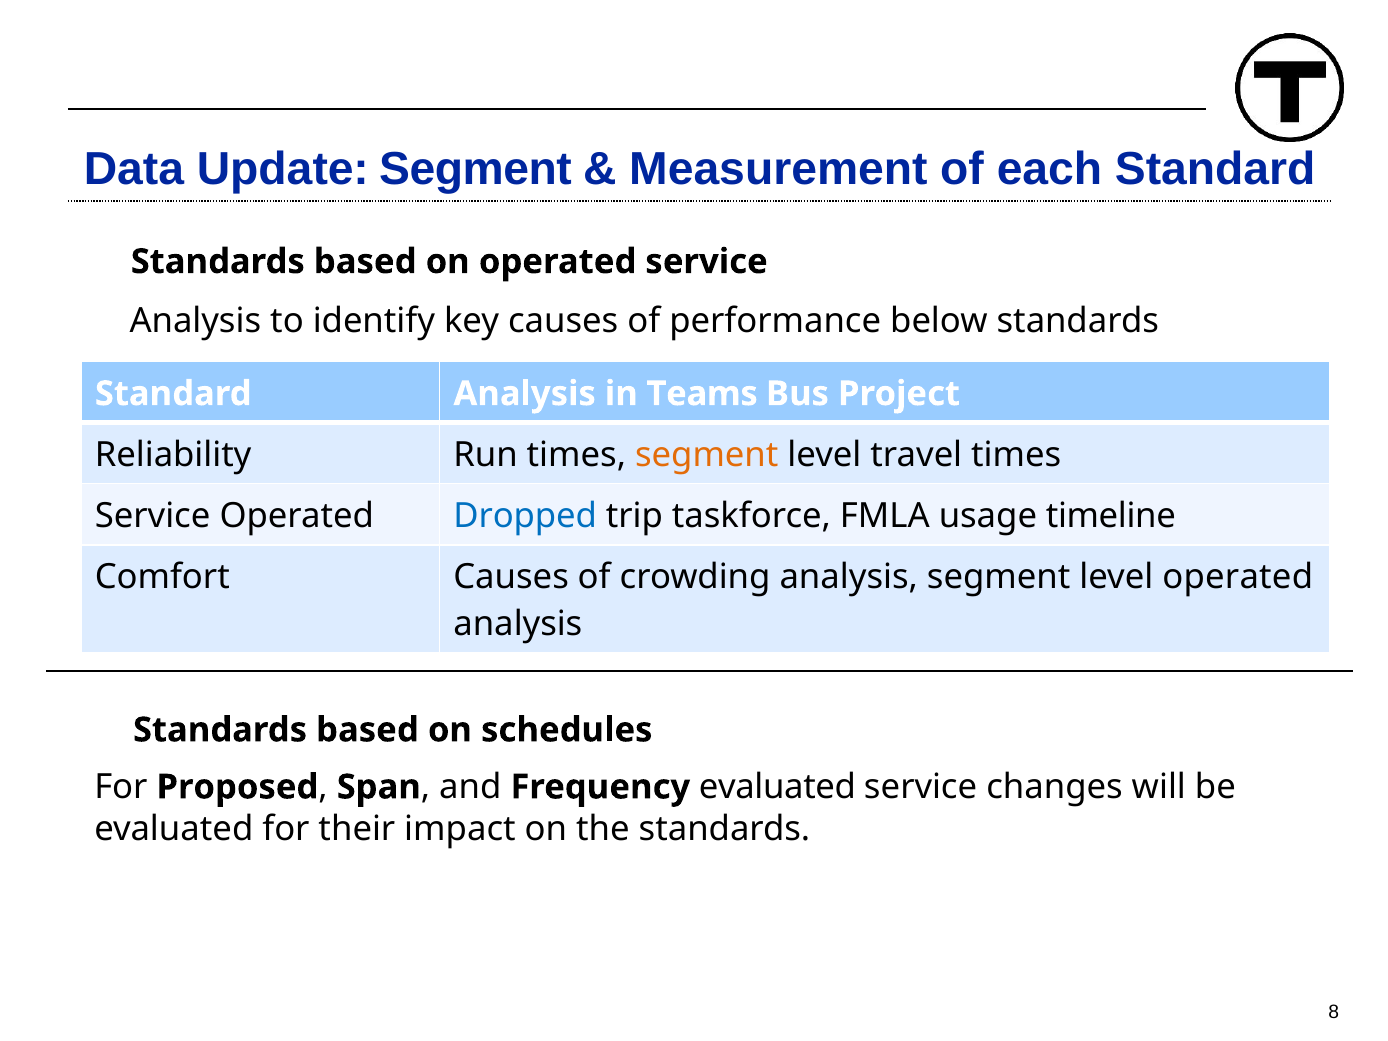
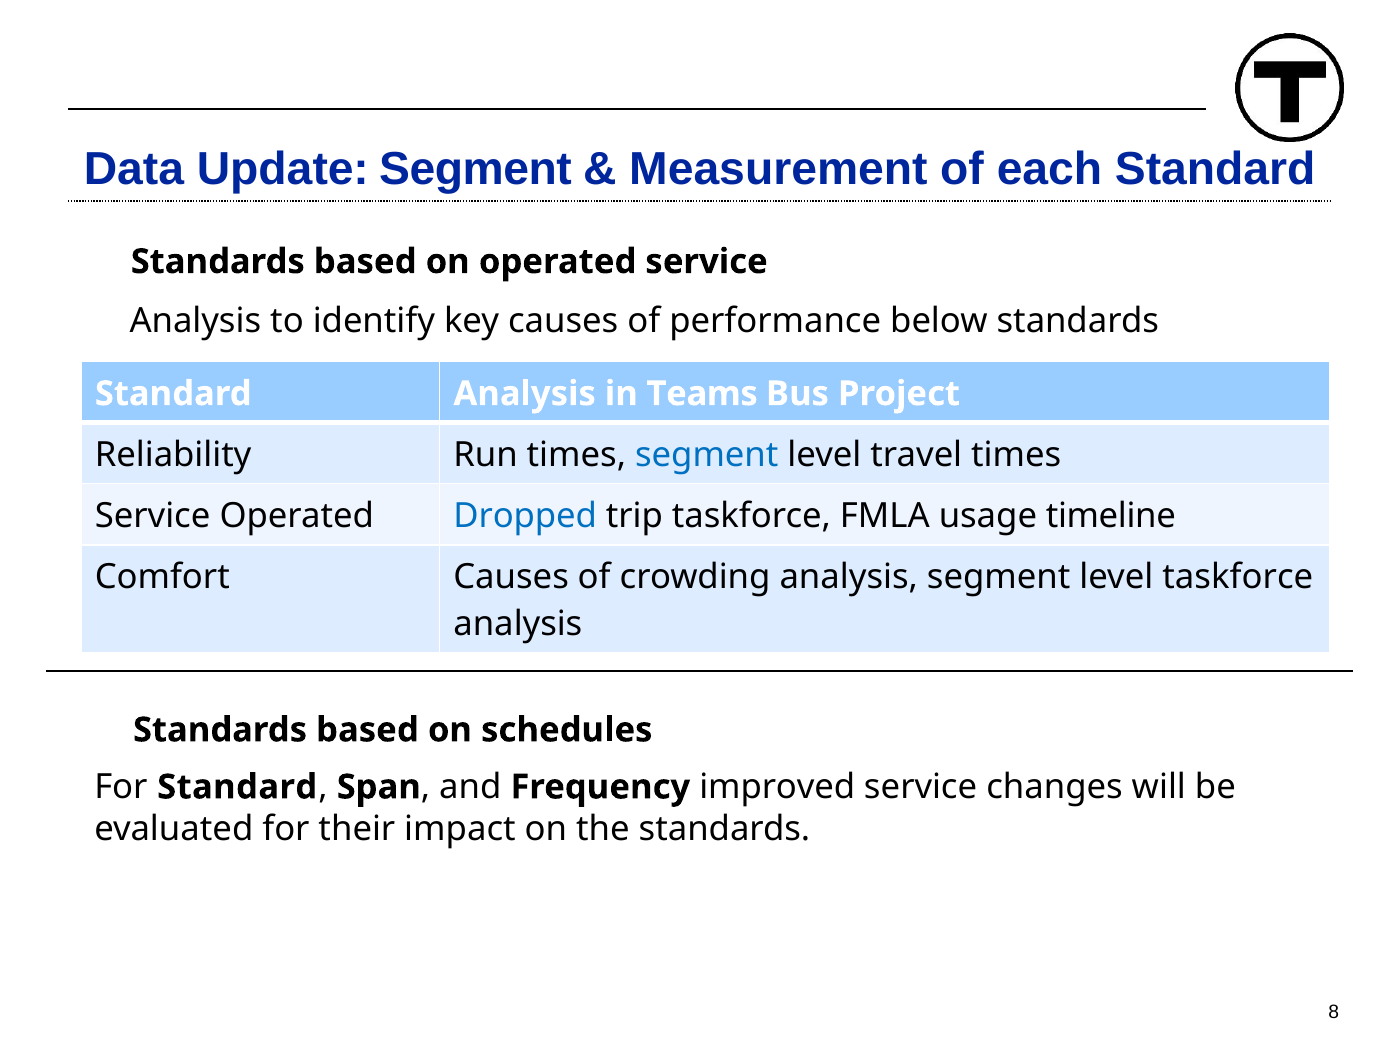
segment colour: orange -> blue (707, 455)
level operated: operated -> taskforce (1238, 577)
For Proposed: Proposed -> Standard (237, 787)
Frequency evaluated: evaluated -> improved (777, 787)
